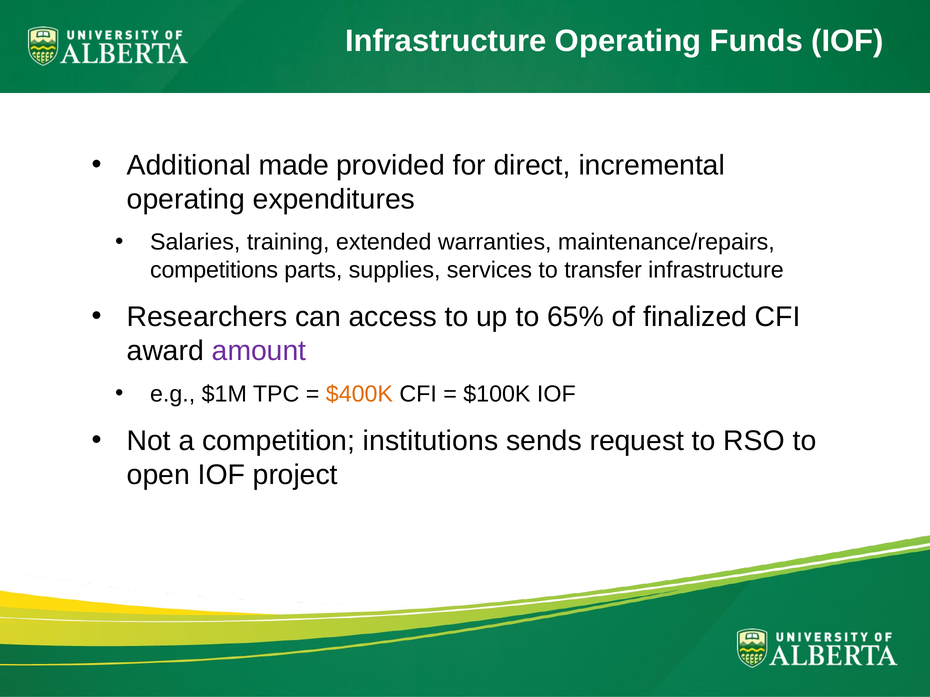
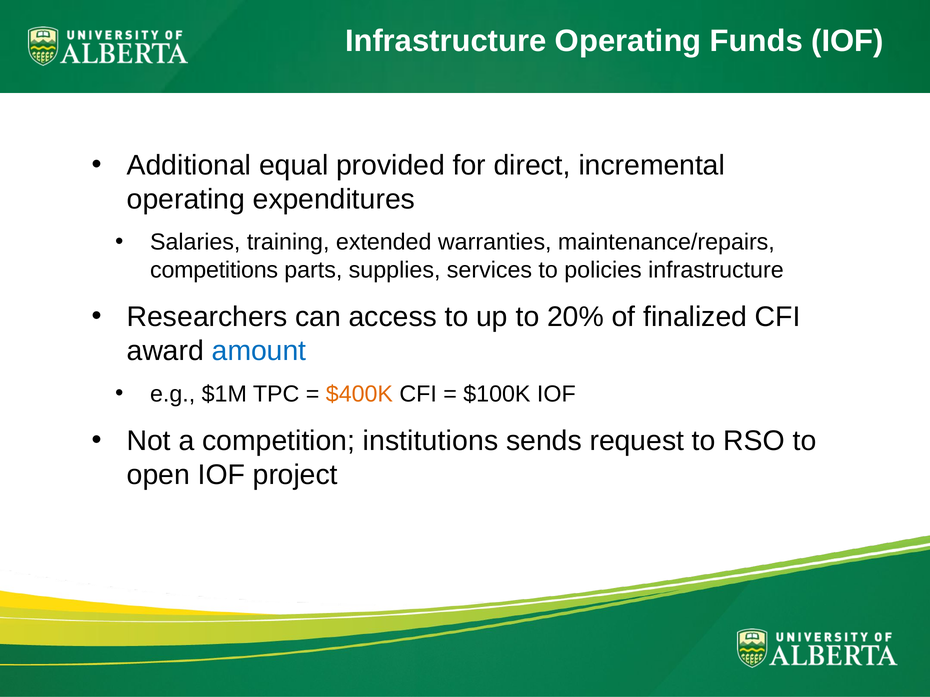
made: made -> equal (294, 165)
transfer: transfer -> policies (603, 270)
65%: 65% -> 20% (575, 317)
amount colour: purple -> blue (259, 351)
